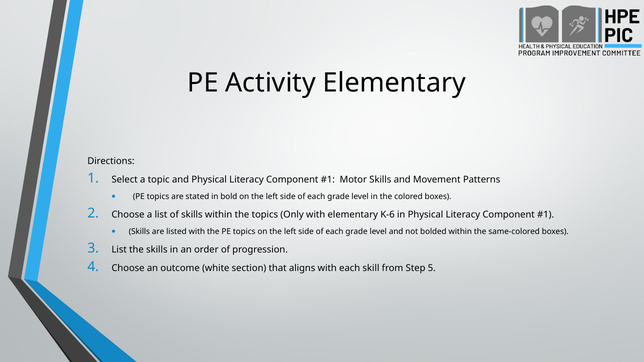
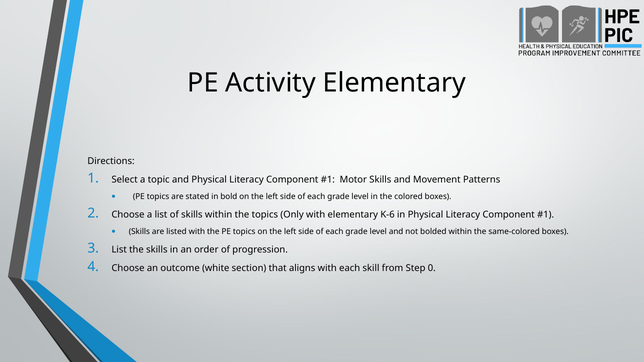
5: 5 -> 0 (432, 268)
